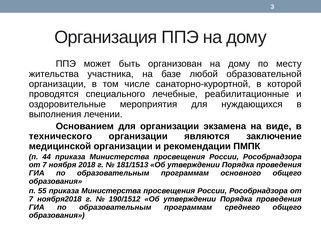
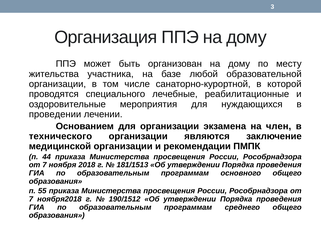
выполнения: выполнения -> проведении (55, 115)
виде: виде -> член (279, 127)
